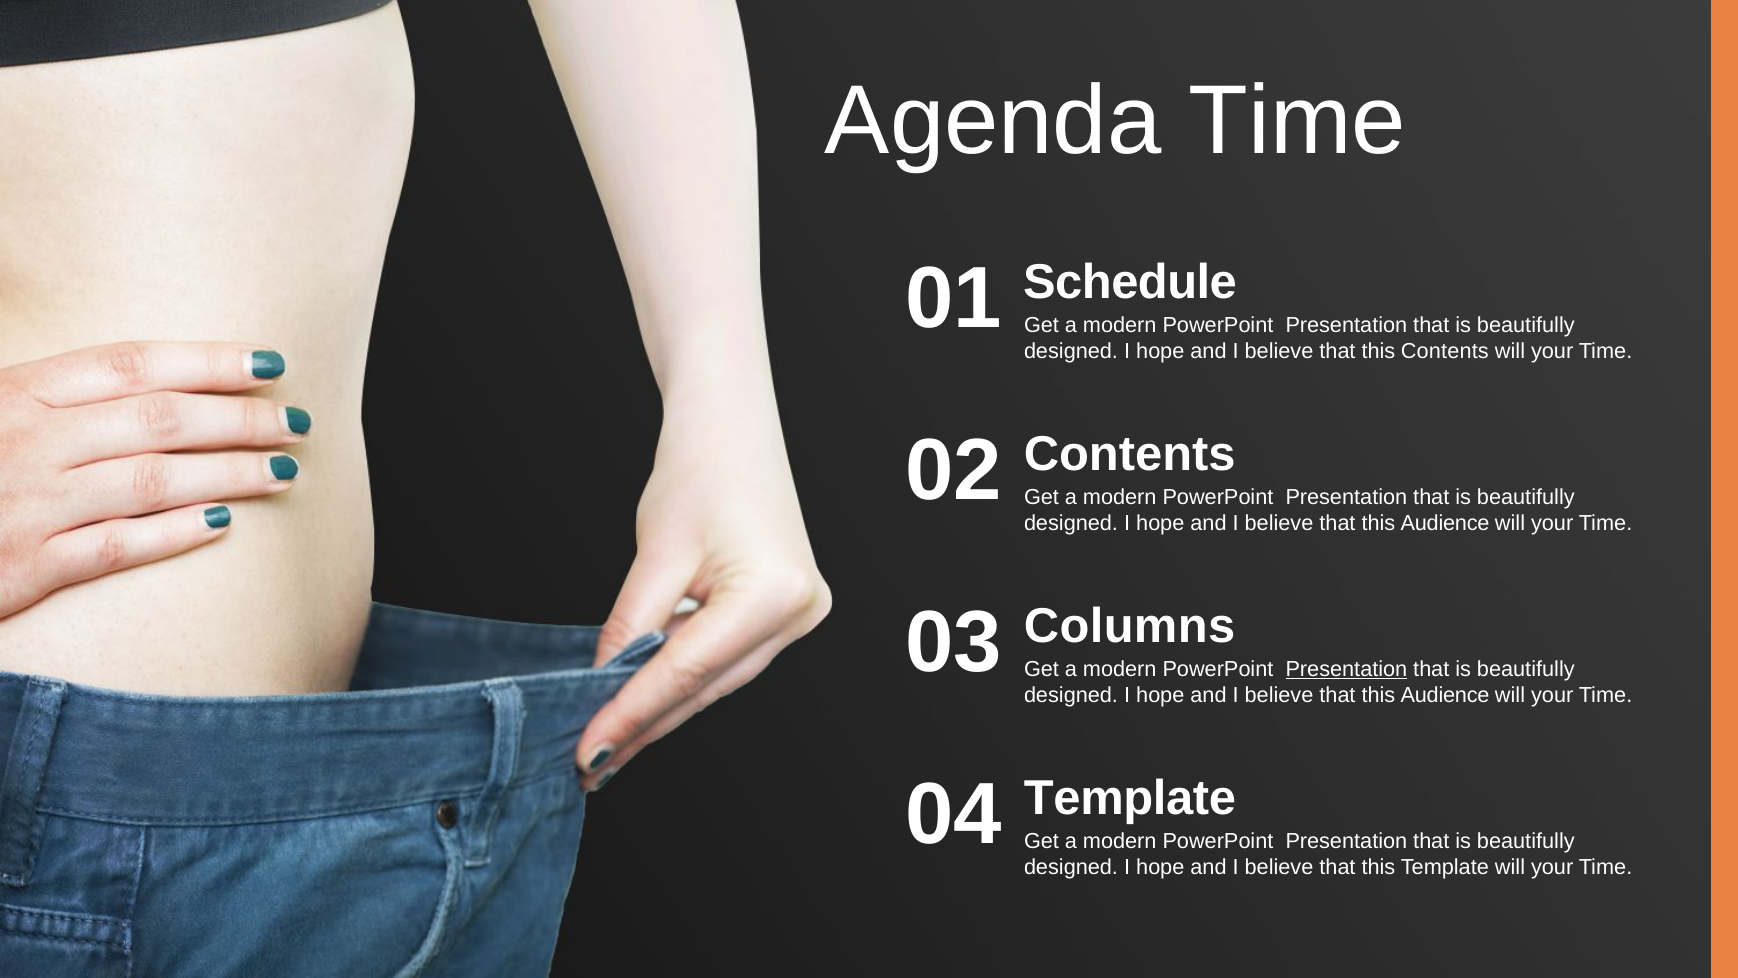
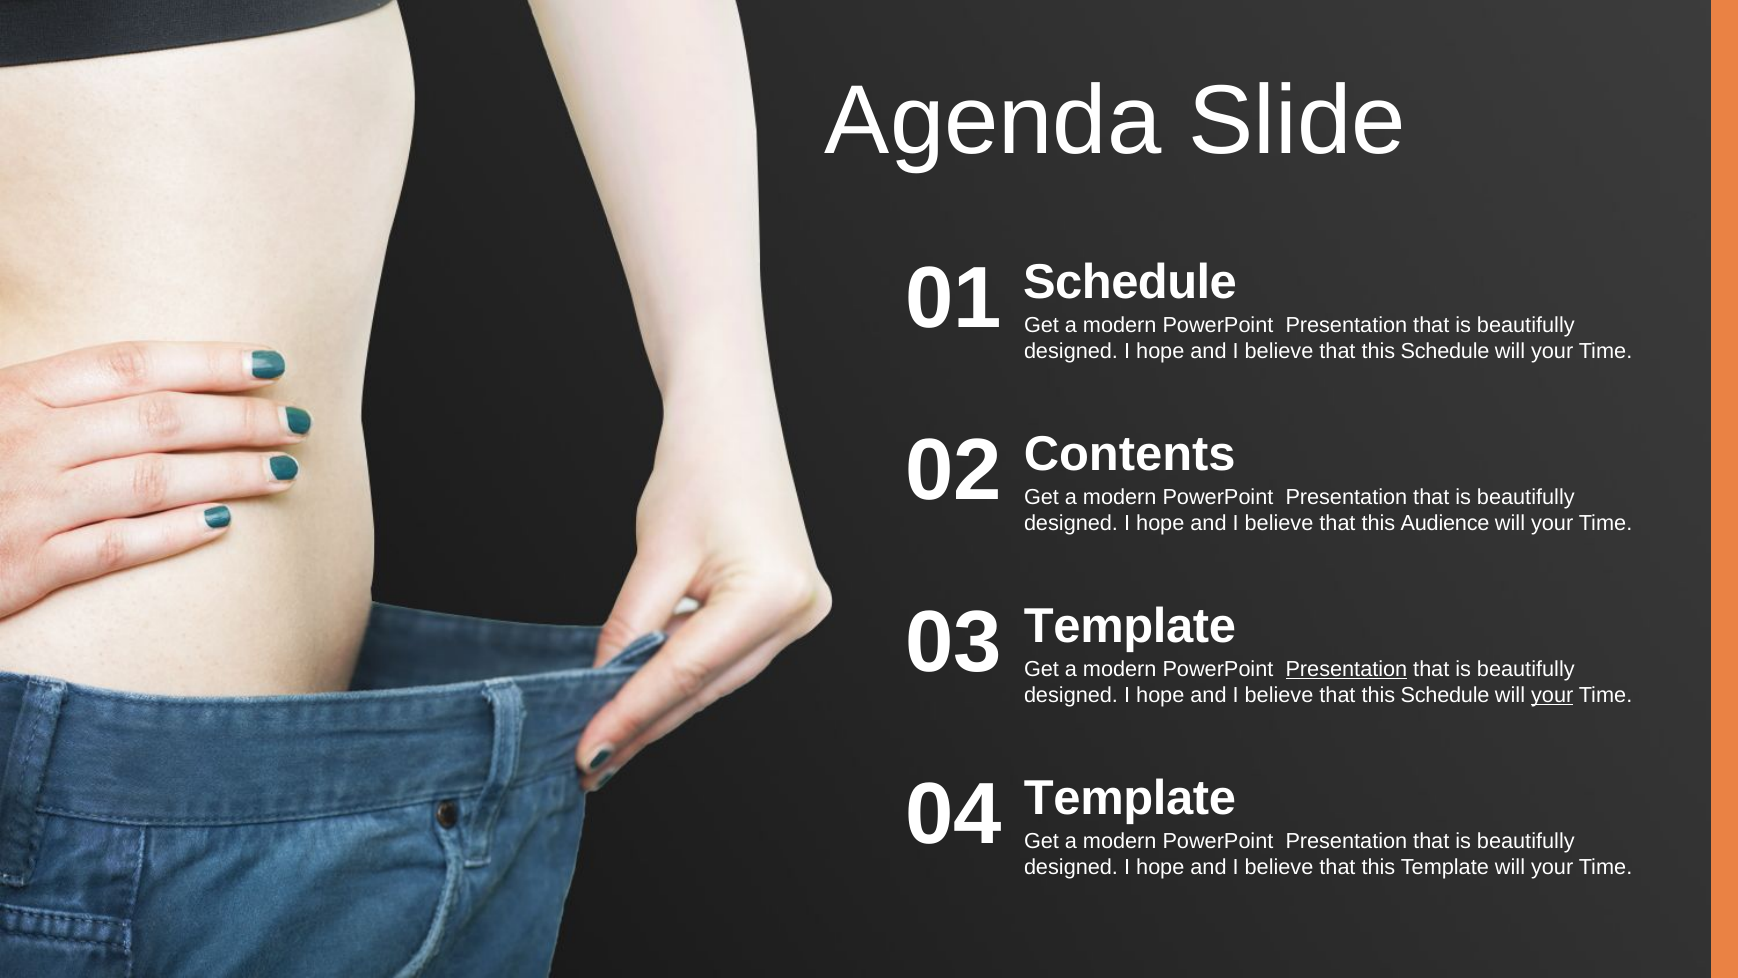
Agenda Time: Time -> Slide (1297, 122)
Contents: Contents -> Schedule (1445, 351)
Columns: Columns -> Template (1130, 627)
Audience: Audience -> Schedule (1445, 695)
your underline: none -> present (1552, 695)
